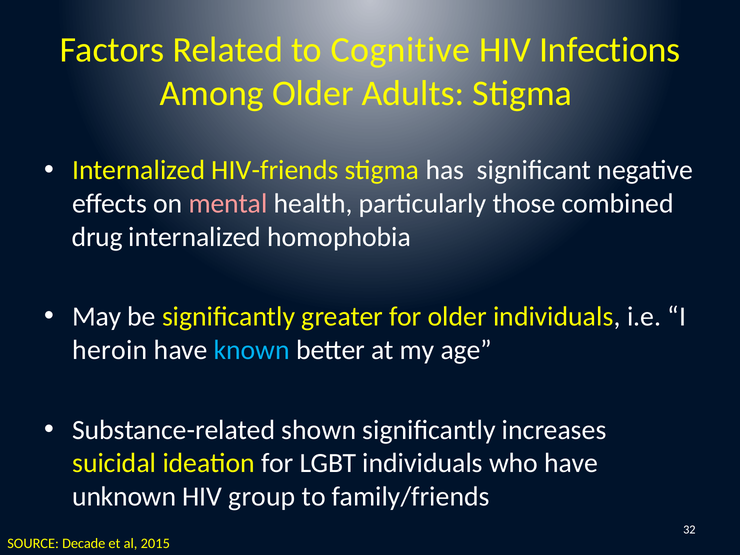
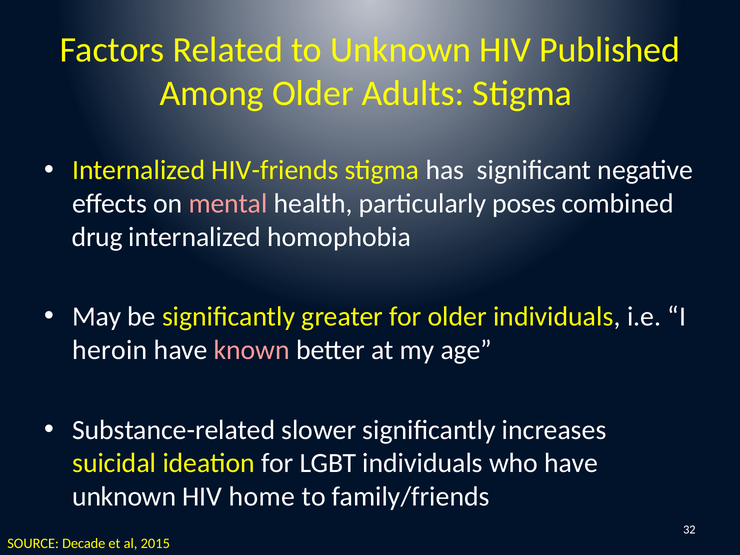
to Cognitive: Cognitive -> Unknown (401, 50)
Infections: Infections -> Published (610, 50)
those: those -> poses (524, 204)
known colour: light blue -> pink (252, 350)
shown: shown -> slower (319, 430)
group: group -> home (262, 497)
